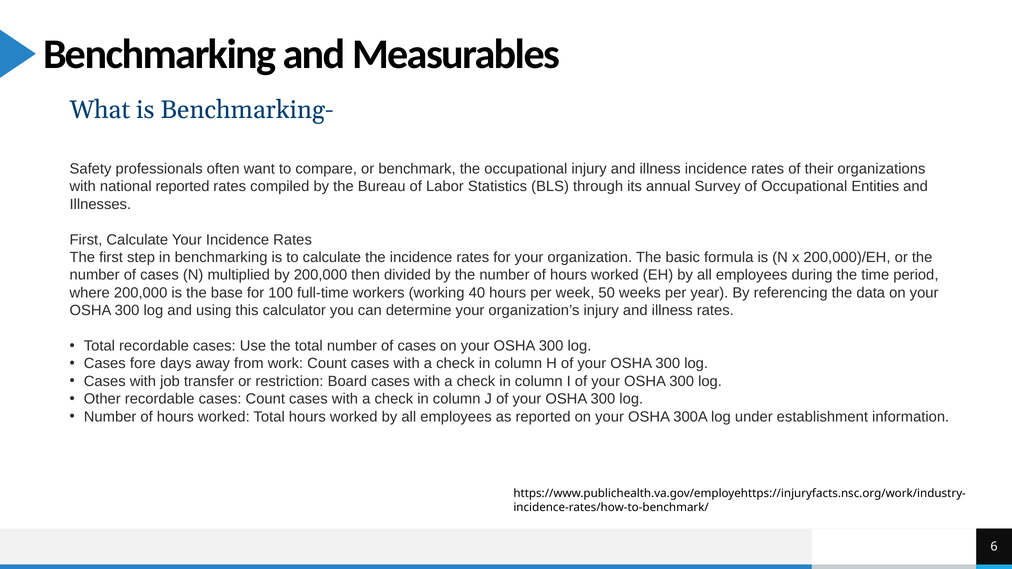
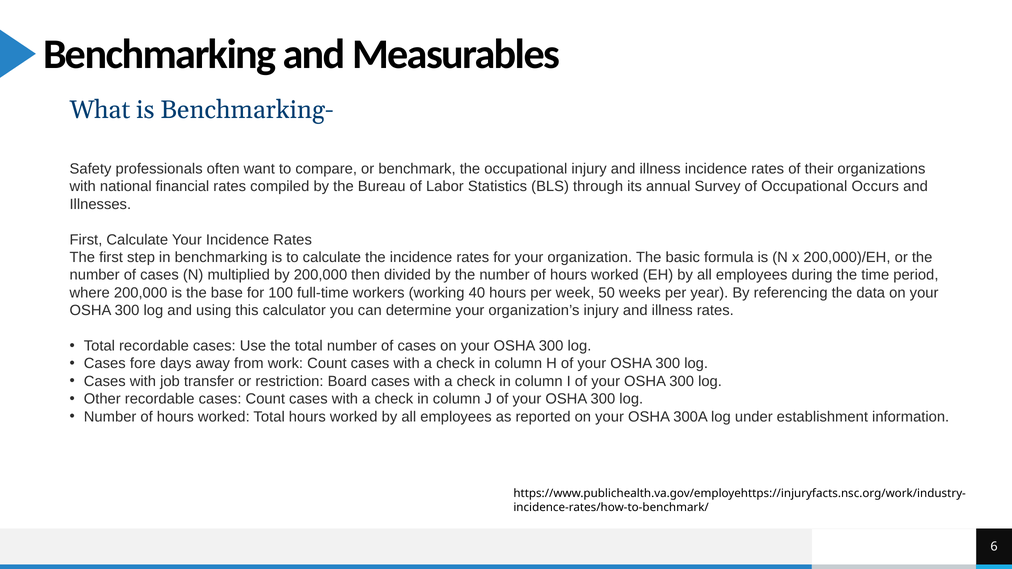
national reported: reported -> financial (182, 187)
Entities: Entities -> Occurs (875, 187)
